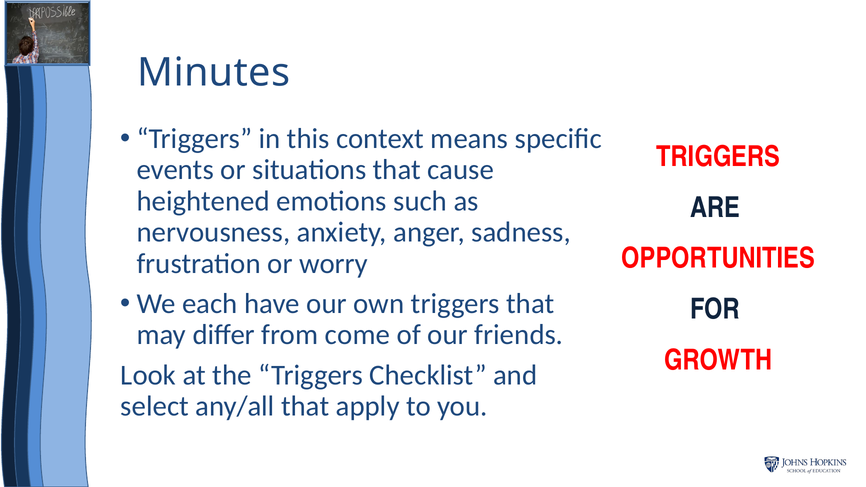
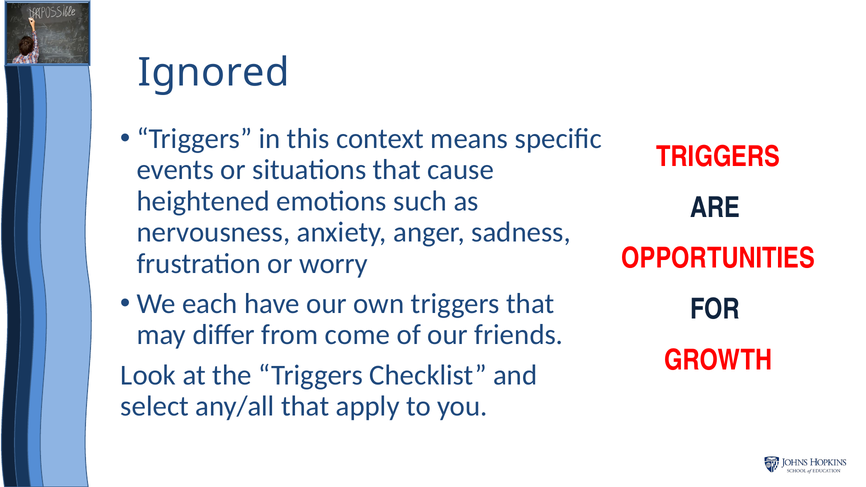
Minutes: Minutes -> Ignored (214, 73)
